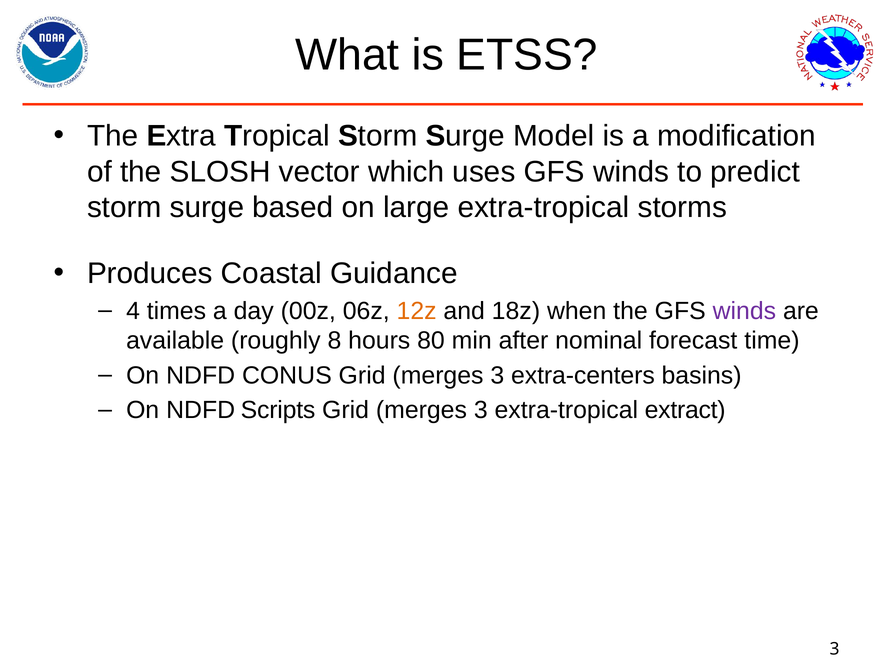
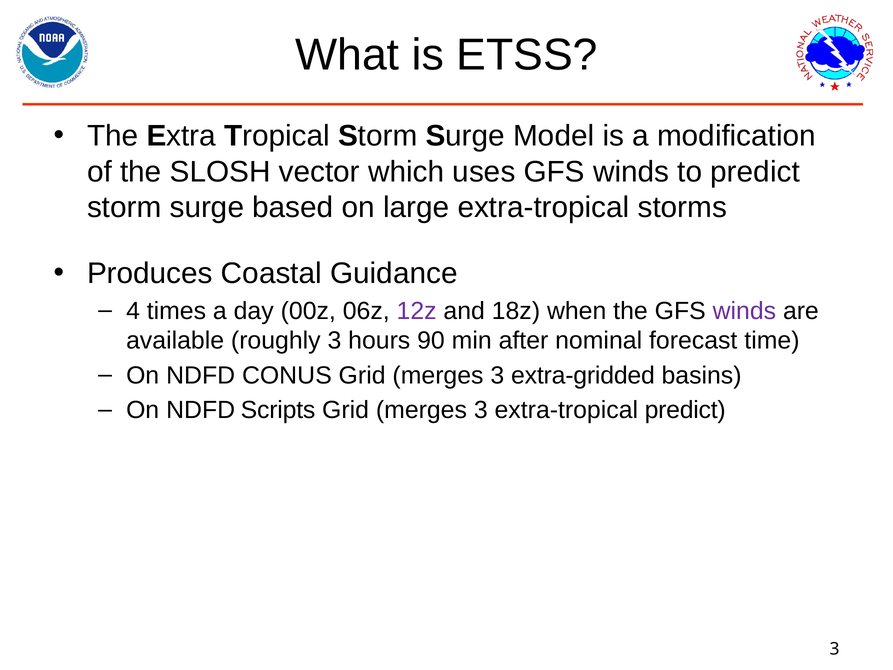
12z colour: orange -> purple (417, 311)
roughly 8: 8 -> 3 (334, 341)
80: 80 -> 90 (431, 341)
extra-centers: extra-centers -> extra-gridded (583, 375)
extra-tropical extract: extract -> predict (685, 410)
